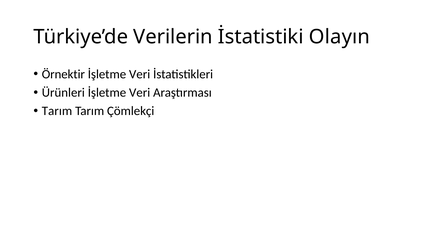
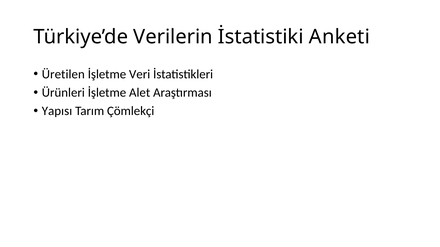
Olayın: Olayın -> Anketi (339, 37)
Örnektir: Örnektir -> Üretilen (63, 74)
Veri: Veri -> Alet (140, 93)
Tarım: Tarım -> Yapısı (57, 111)
